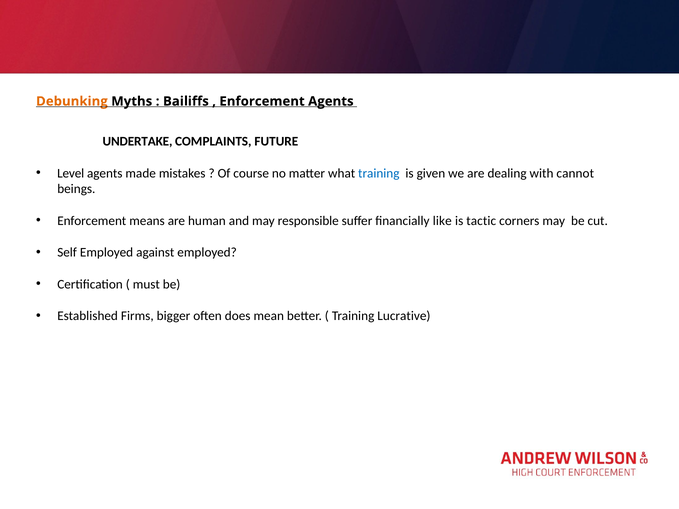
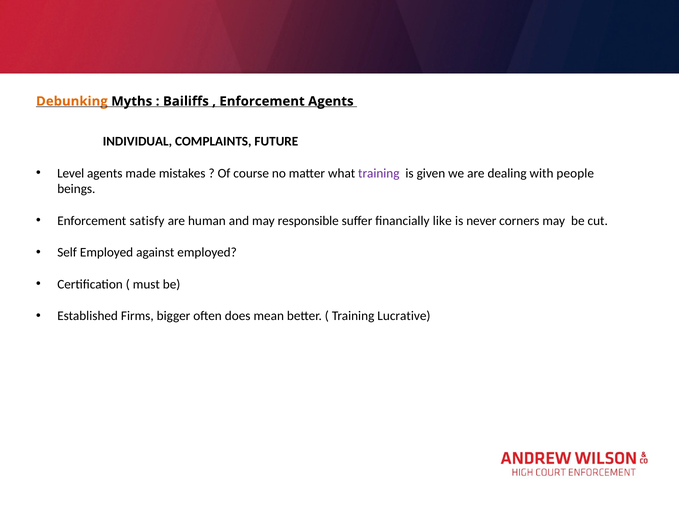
UNDERTAKE: UNDERTAKE -> INDIVIDUAL (137, 142)
training colour: blue -> purple (379, 173)
cannot: cannot -> people (575, 173)
means: means -> satisfy (147, 221)
tactic: tactic -> never (481, 221)
